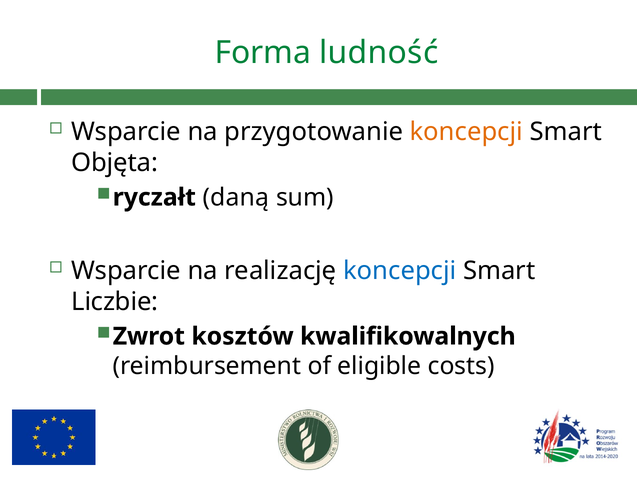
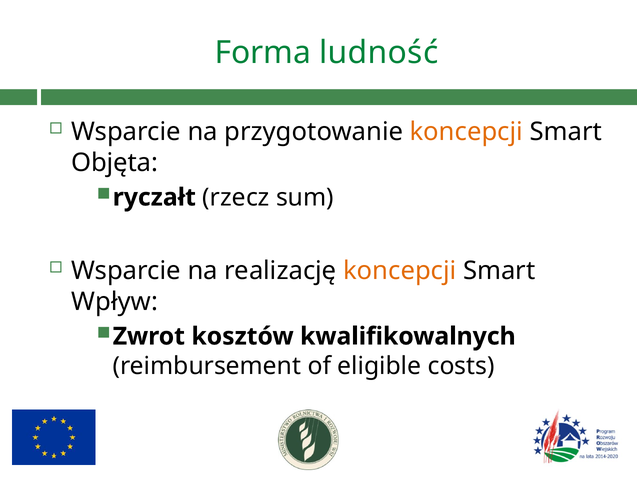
daną: daną -> rzecz (236, 197)
koncepcji colour: blue -> orange (400, 271)
Liczbie: Liczbie -> Wpływ (115, 302)
